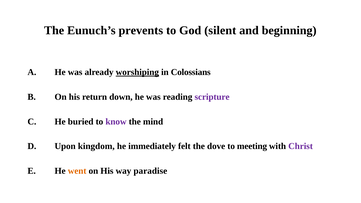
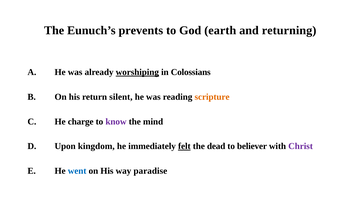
silent: silent -> earth (220, 30)
beginning: beginning -> returning (289, 30)
down: down -> silent (121, 97)
scripture colour: purple -> orange (212, 97)
buried: buried -> charge (81, 122)
felt underline: none -> present (184, 146)
dove: dove -> dead (216, 146)
meeting: meeting -> believer (252, 146)
went colour: orange -> blue (77, 171)
